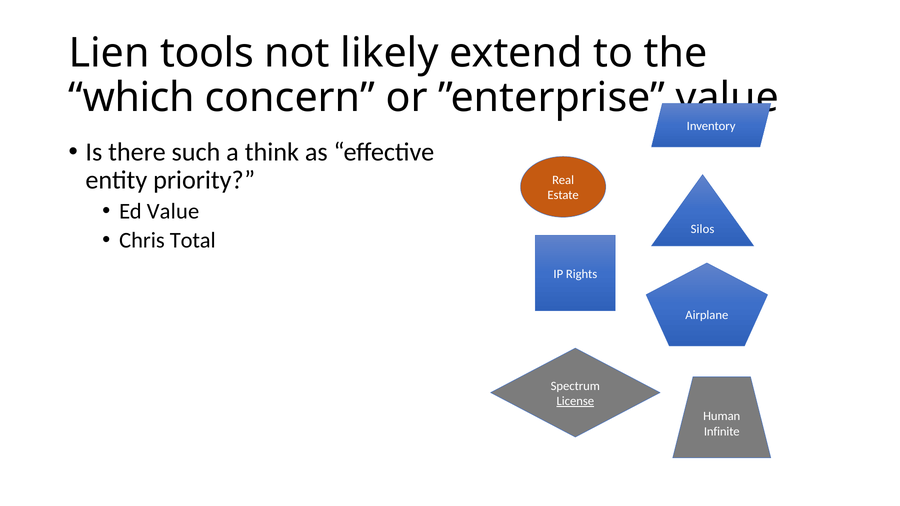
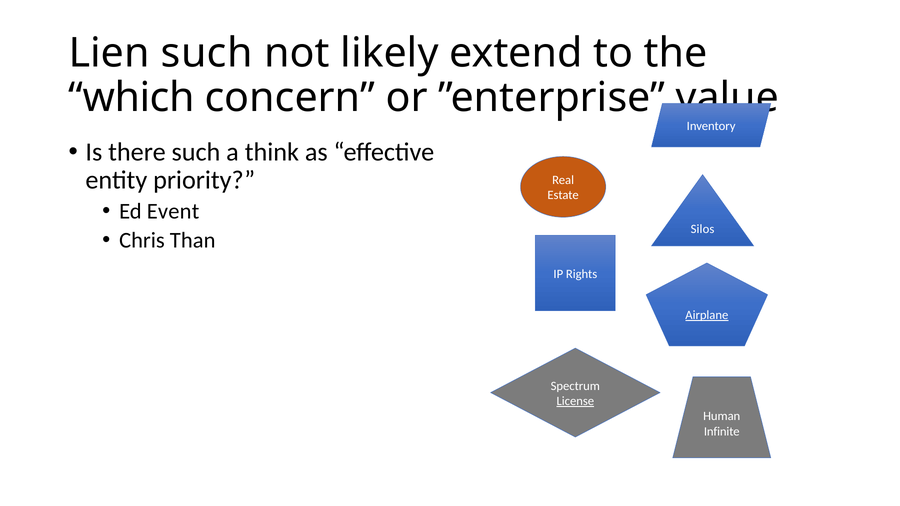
Lien tools: tools -> such (207, 53)
Ed Value: Value -> Event (173, 211)
Total: Total -> Than (193, 240)
Airplane underline: none -> present (707, 315)
